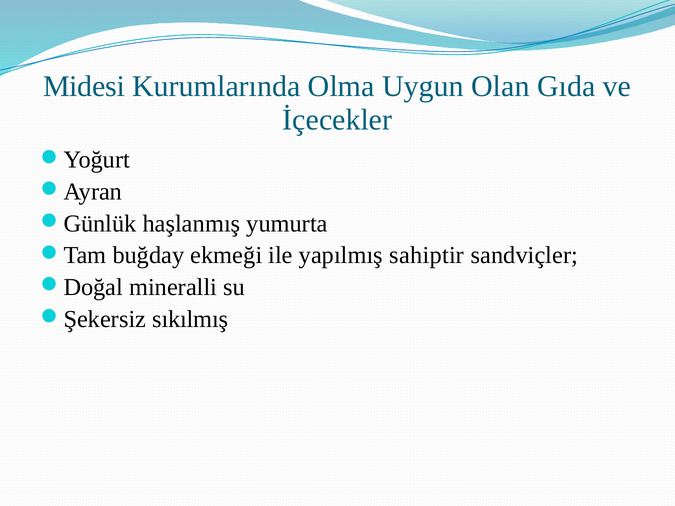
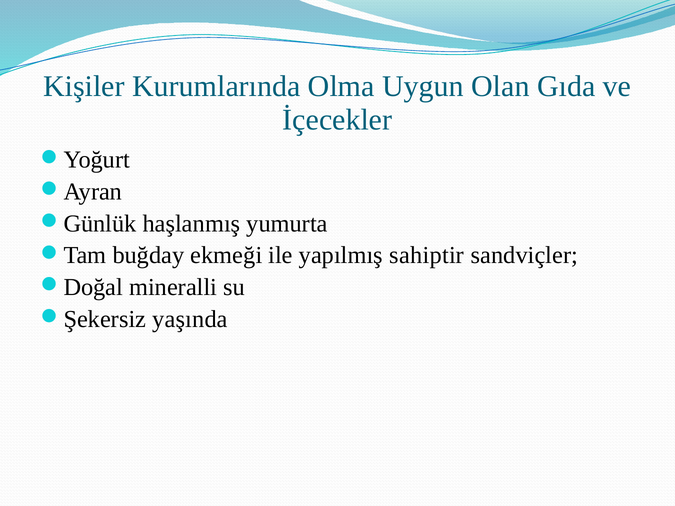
Midesi: Midesi -> Kişiler (84, 87)
sıkılmış: sıkılmış -> yaşında (190, 319)
